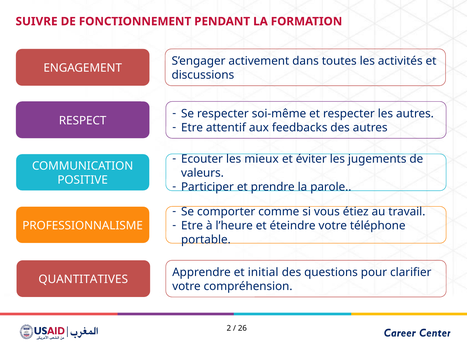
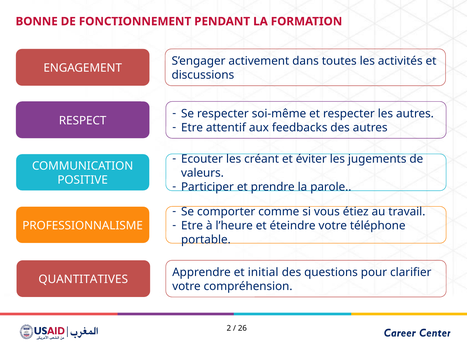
SUIVRE: SUIVRE -> BONNE (37, 21)
mieux: mieux -> créant (262, 159)
